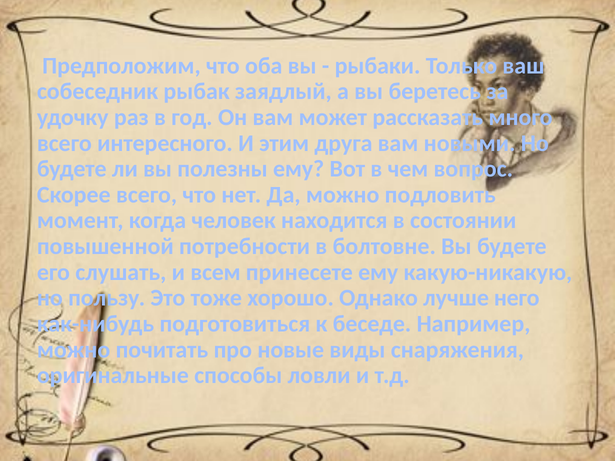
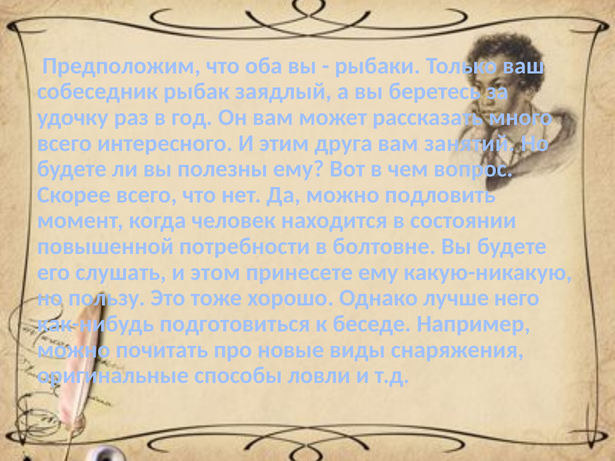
новыми: новыми -> занятий (470, 143)
всем: всем -> этом (215, 272)
